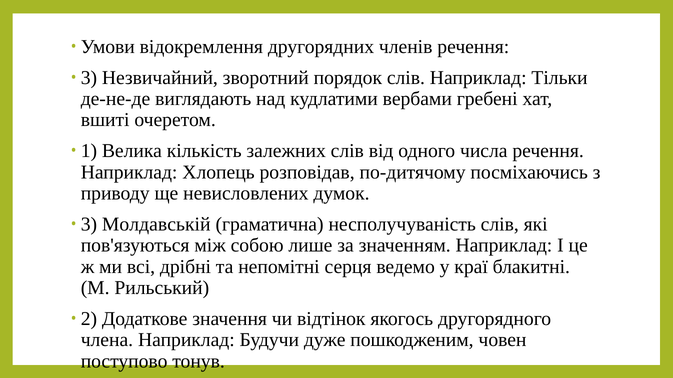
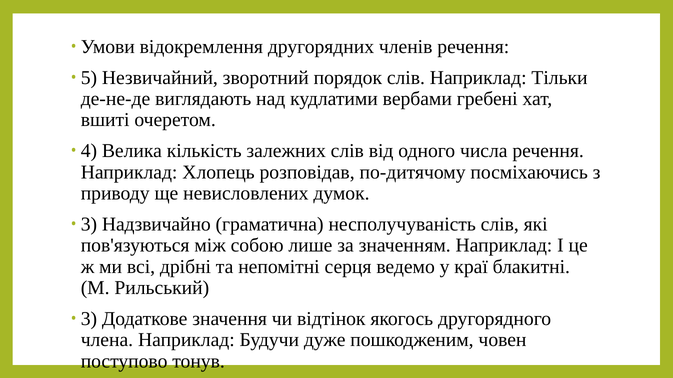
3: 3 -> 5 (89, 78)
1: 1 -> 4 (89, 151)
Молдавській: Молдавській -> Надзвичайно (156, 225)
2: 2 -> 3 (89, 319)
